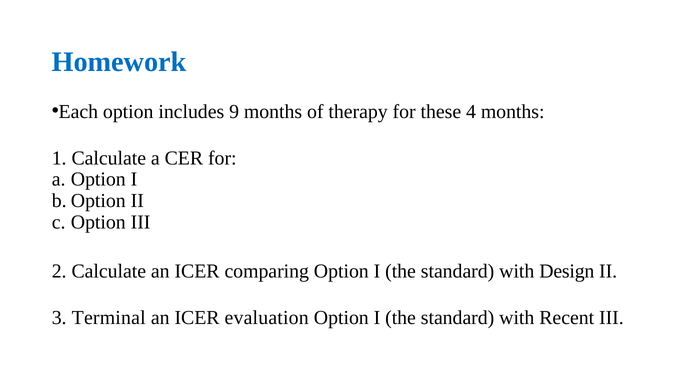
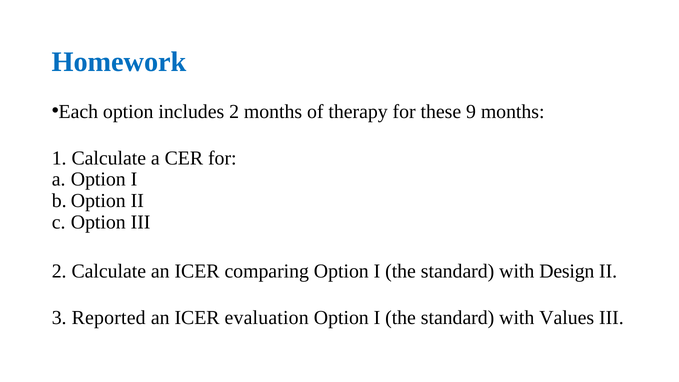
includes 9: 9 -> 2 (234, 111)
4: 4 -> 9 (471, 111)
Terminal: Terminal -> Reported (109, 318)
Recent: Recent -> Values (567, 318)
